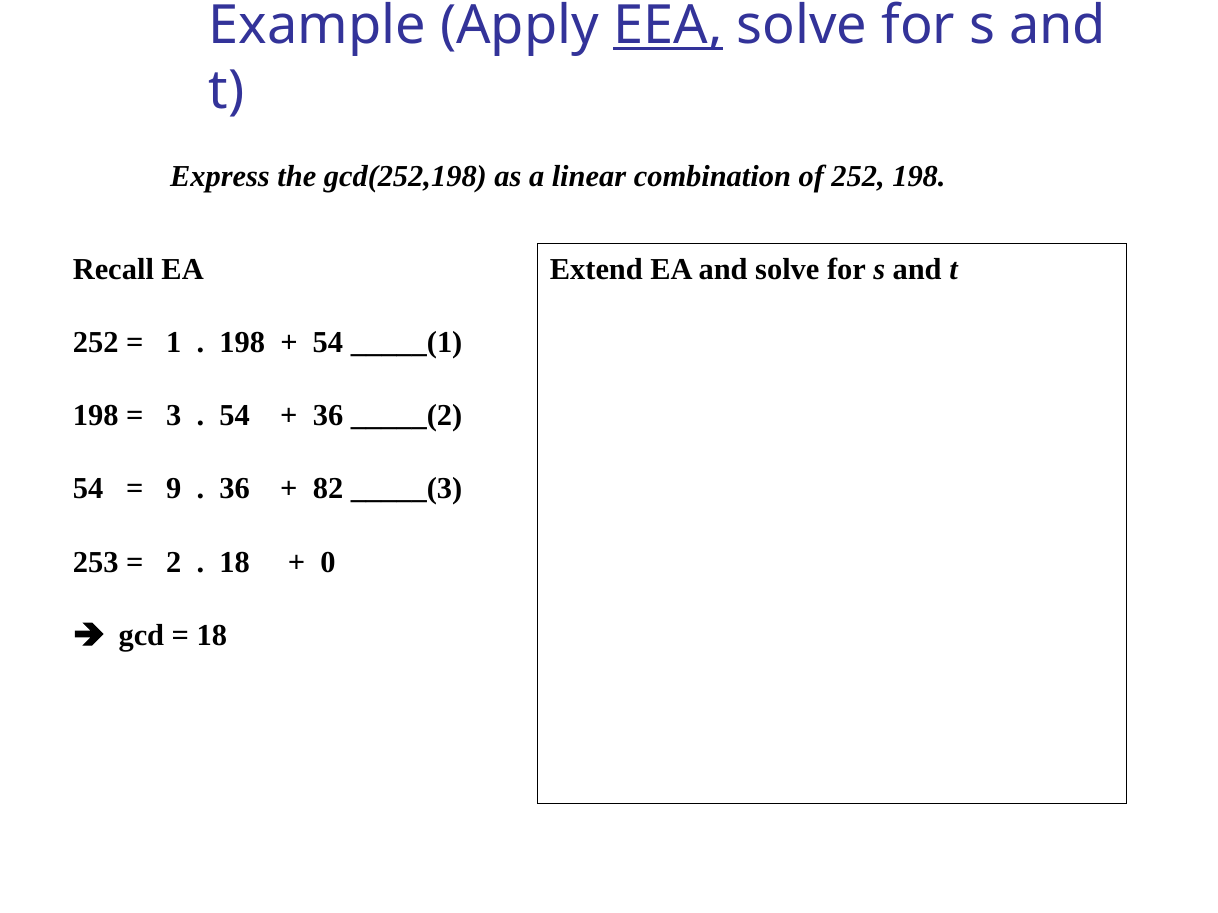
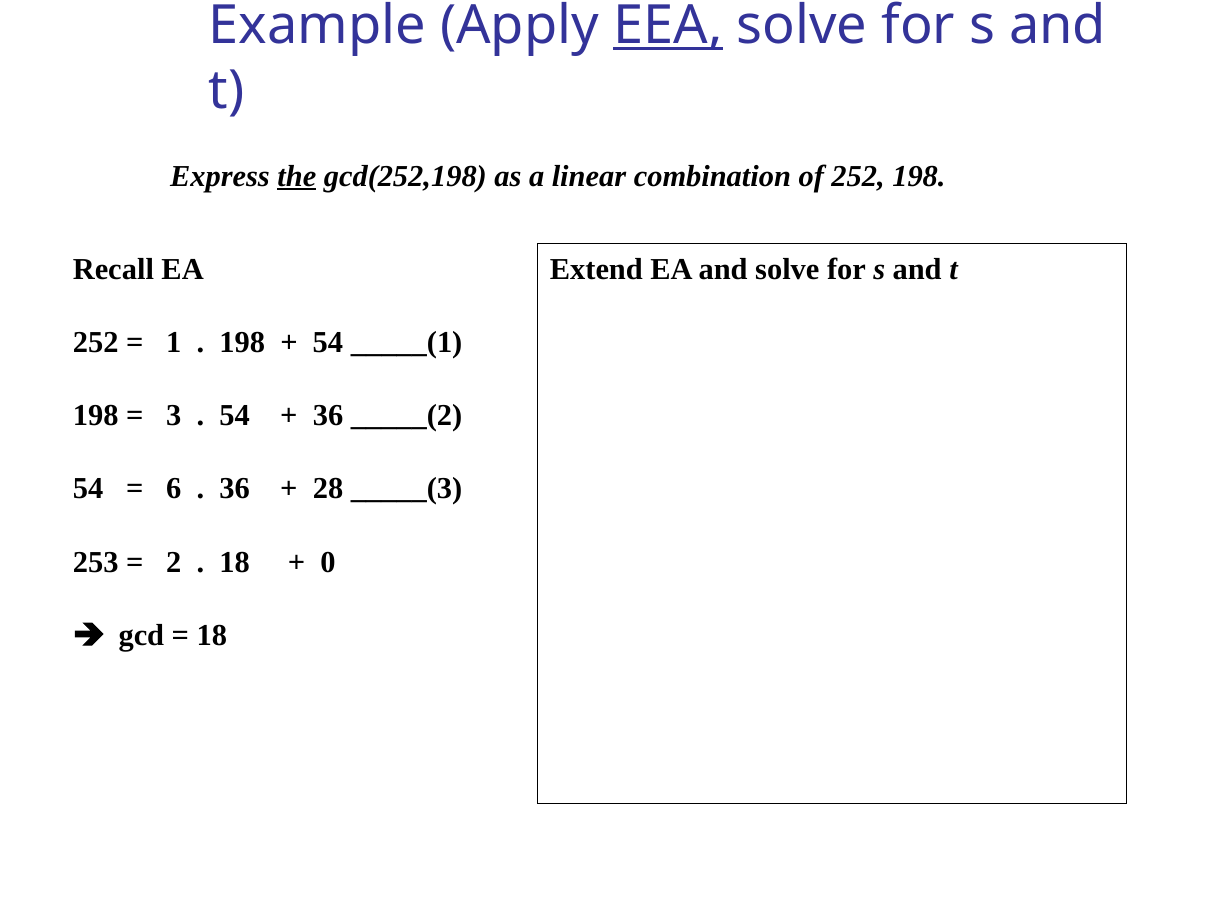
the underline: none -> present (297, 176)
9: 9 -> 6 (174, 489)
82: 82 -> 28 (328, 489)
